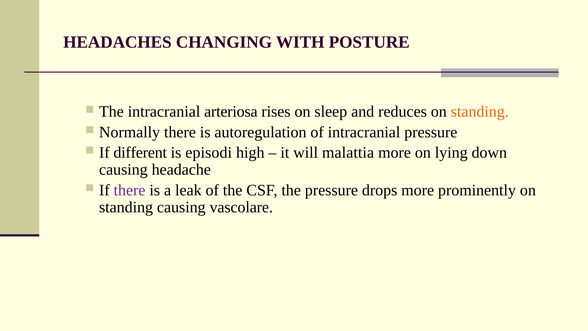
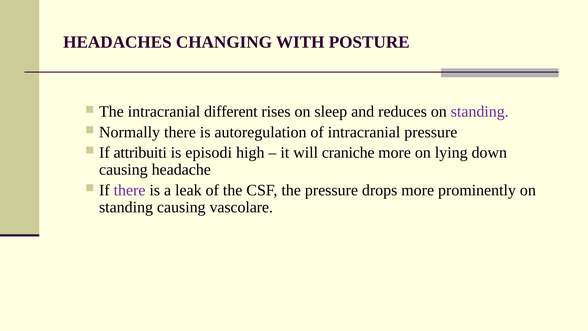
arteriosa: arteriosa -> different (231, 112)
standing colour: orange -> purple (480, 112)
different: different -> attribuiti (140, 152)
malattia: malattia -> craniche (348, 152)
